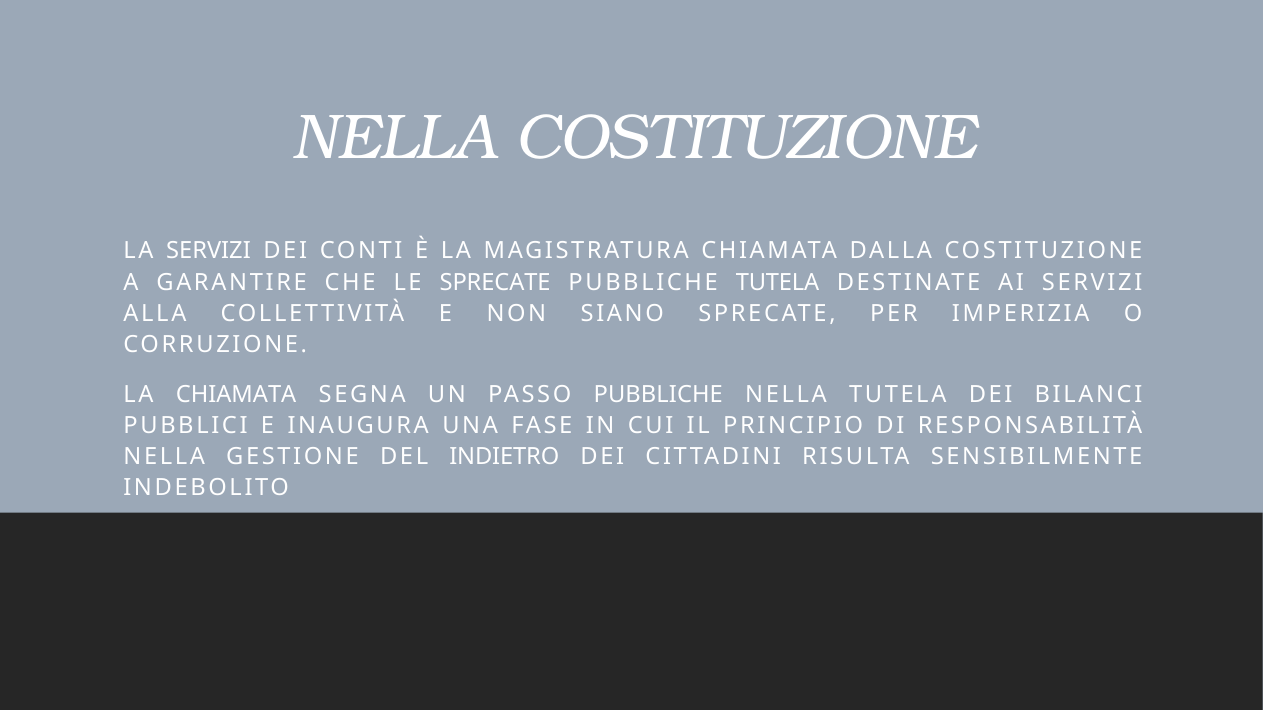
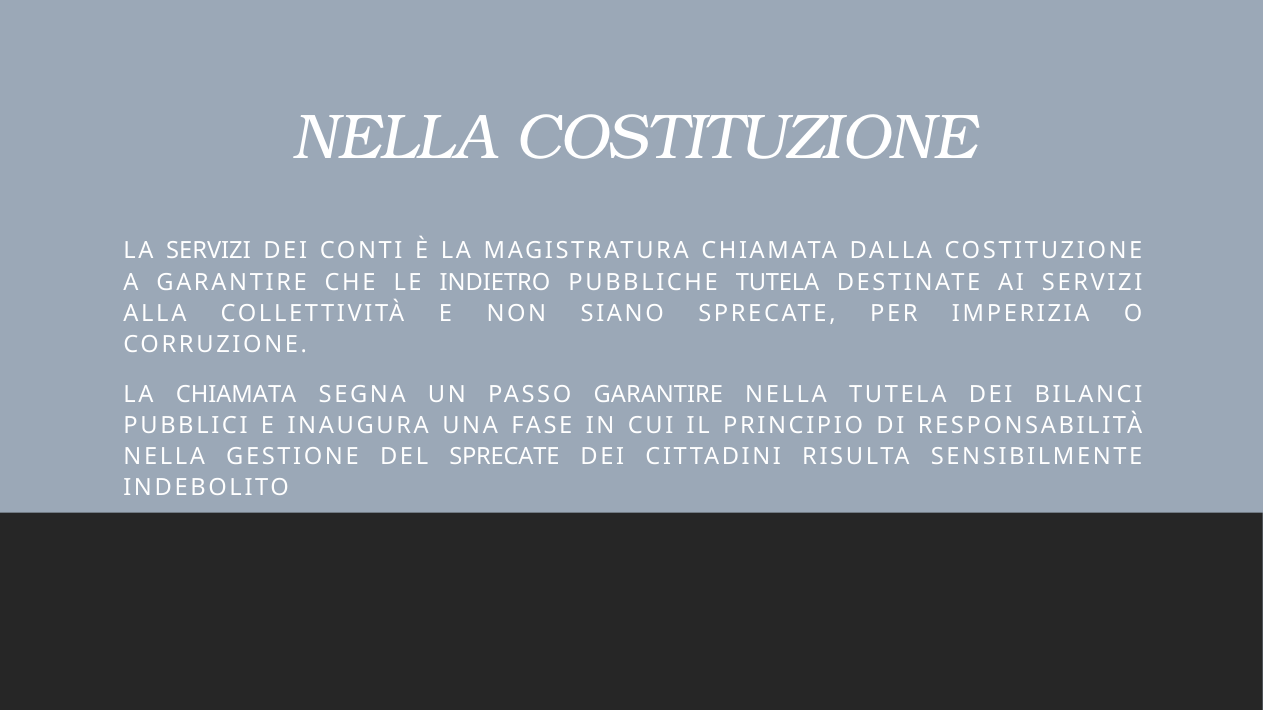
LE SPRECATE: SPRECATE -> INDIETRO (495, 282)
PASSO PUBBLICHE: PUBBLICHE -> GARANTIRE (658, 395)
DEL INDIETRO: INDIETRO -> SPRECATE (504, 457)
